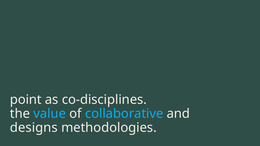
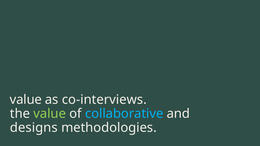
point: point -> value (26, 100)
co-disciplines: co-disciplines -> co-interviews (104, 100)
value colour: light blue -> light green (50, 114)
